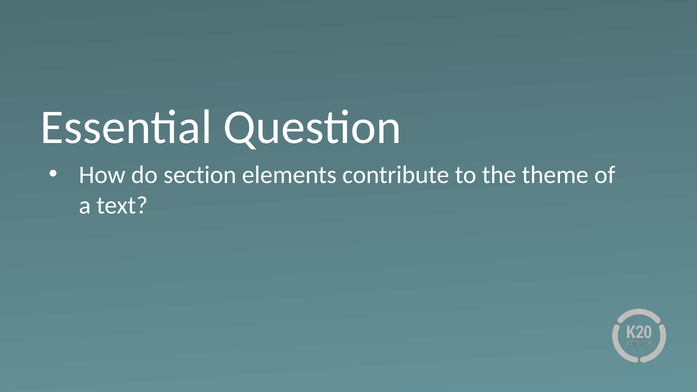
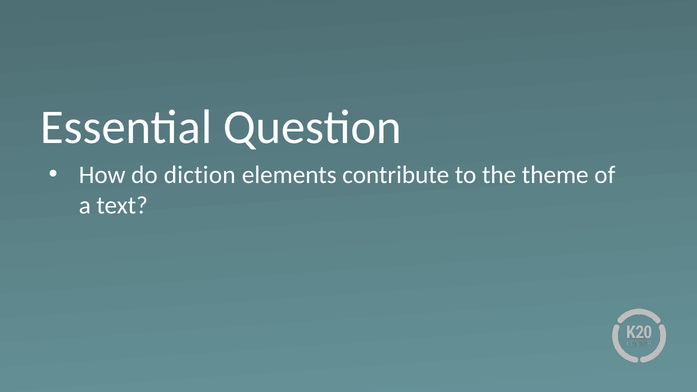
section: section -> diction (200, 175)
